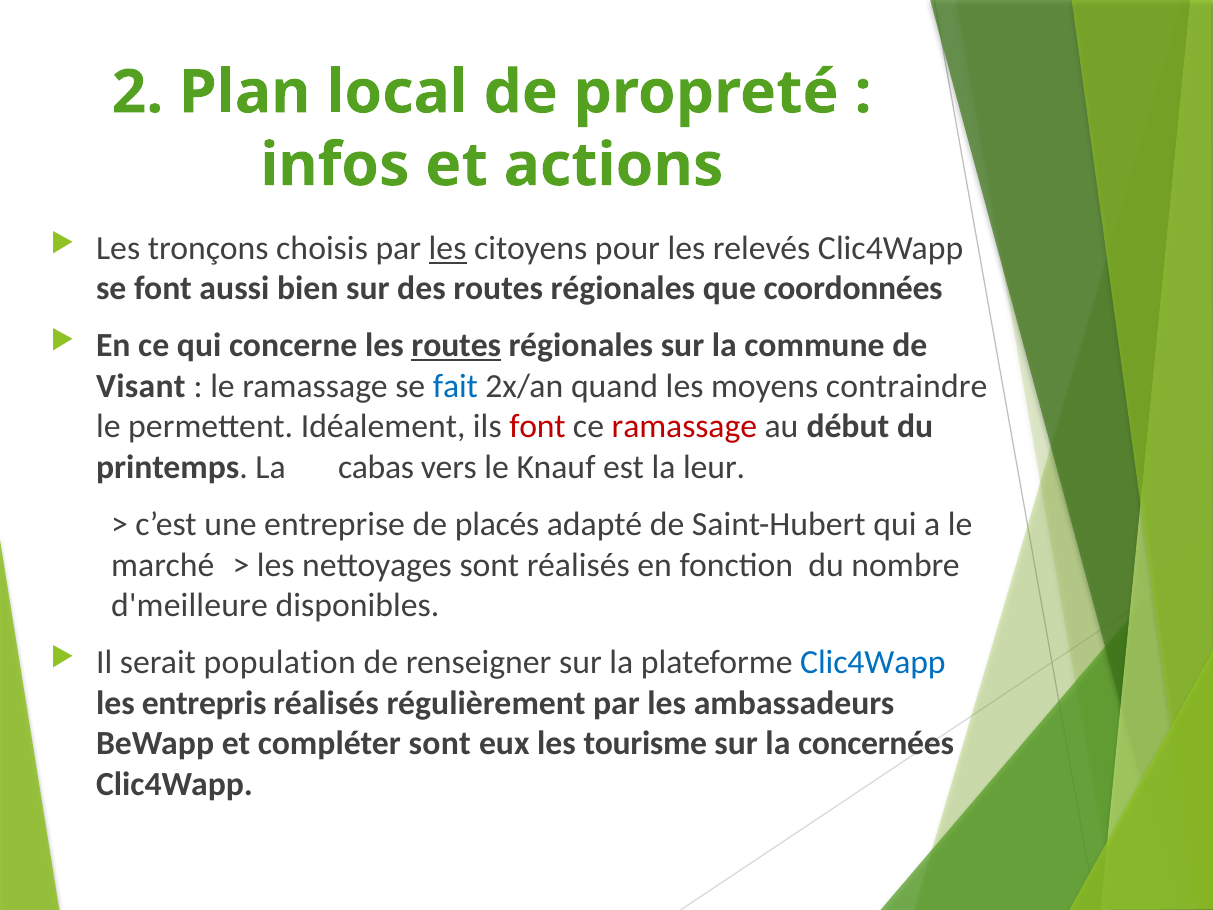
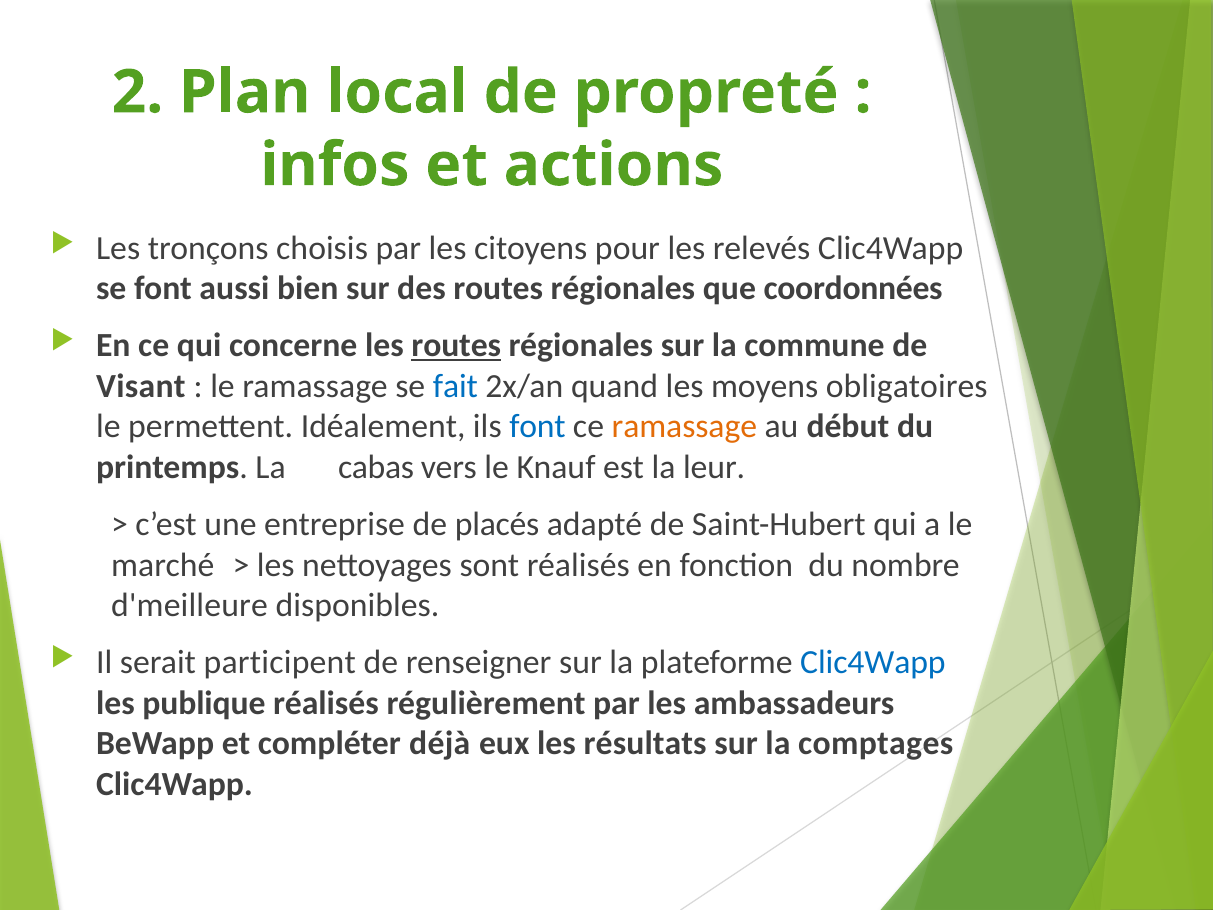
les underline: present -> none (448, 248)
contraindre: contraindre -> obligatoires (907, 386)
font colour: red -> blue (537, 427)
ramassage colour: red -> orange (684, 427)
population: population -> participent (280, 663)
entrepris: entrepris -> publique (204, 703)
compléter sont: sont -> déjà (440, 744)
tourisme: tourisme -> résultats (645, 744)
concernées: concernées -> comptages (876, 744)
